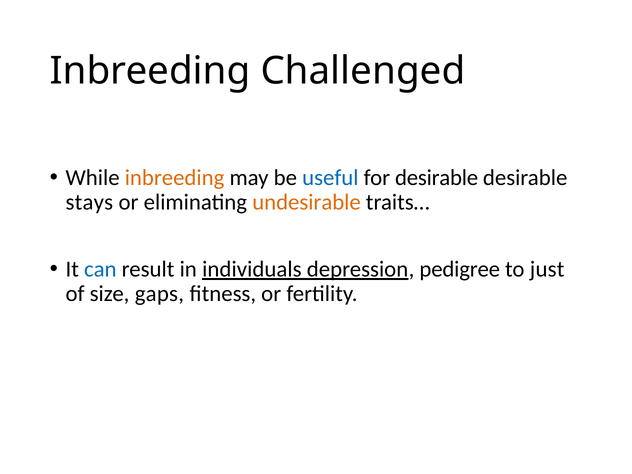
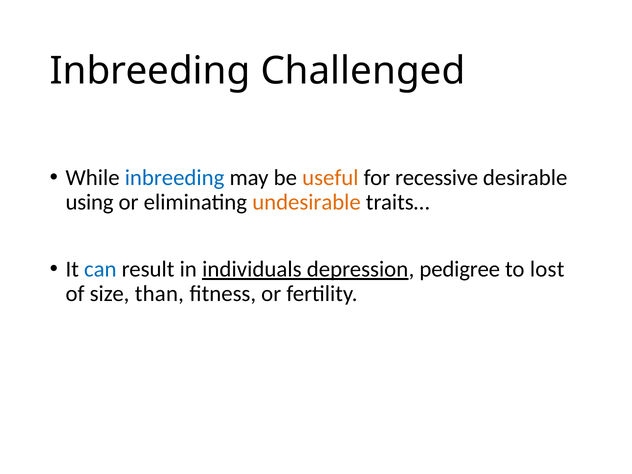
inbreeding colour: orange -> blue (175, 178)
useful colour: blue -> orange (330, 178)
for desirable: desirable -> recessive (437, 178)
stays: stays -> using (90, 202)
just: just -> lost (547, 269)
gaps: gaps -> than (159, 294)
